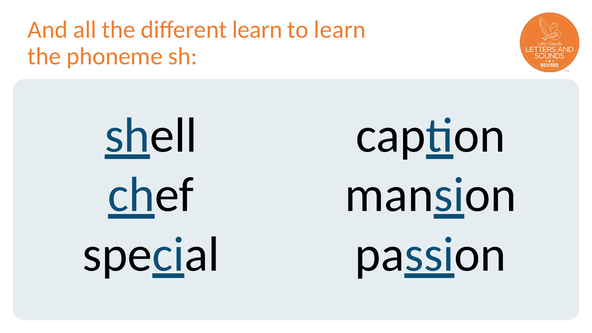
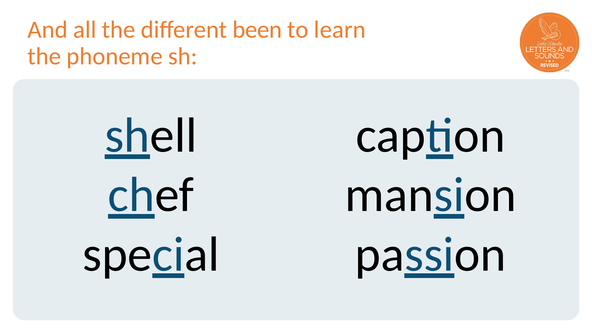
different learn: learn -> been (257, 30)
